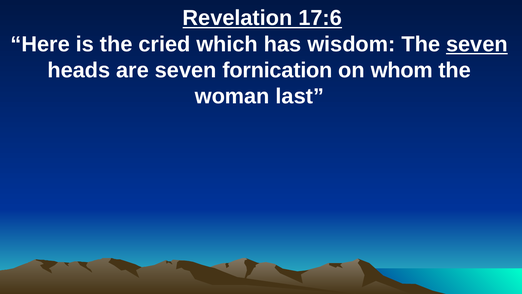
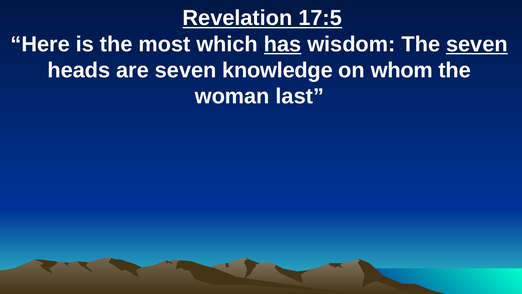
17:6: 17:6 -> 17:5 (320, 18)
cried: cried -> most (164, 44)
has underline: none -> present (283, 44)
fornication: fornication -> knowledge (278, 70)
